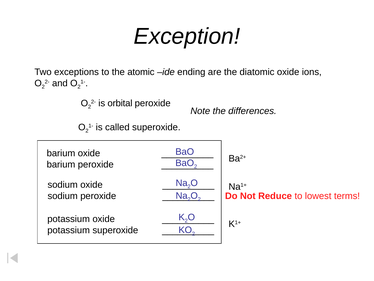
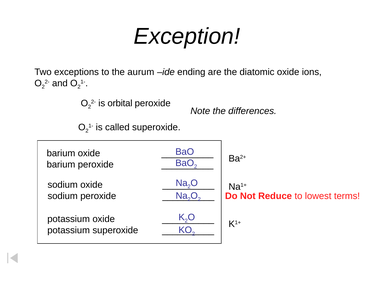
atomic: atomic -> aurum (141, 72)
